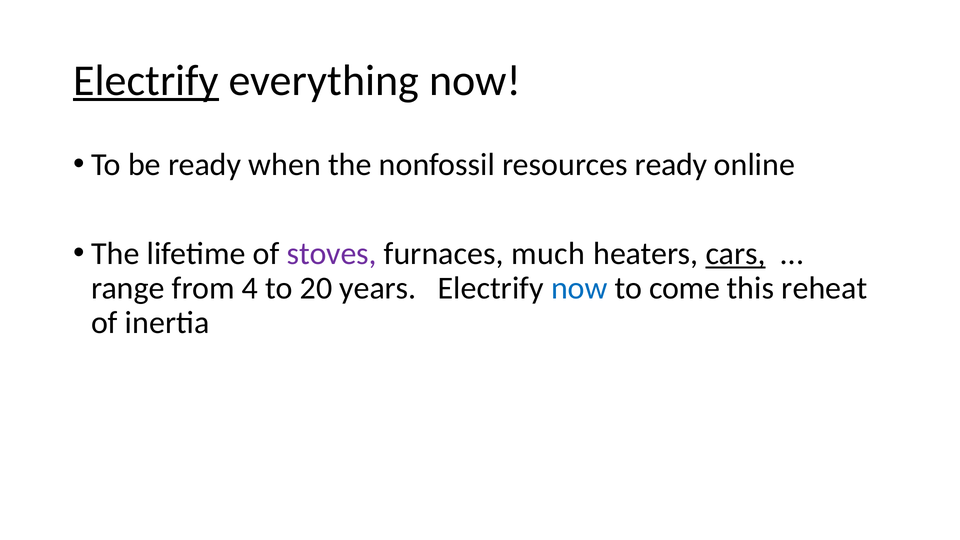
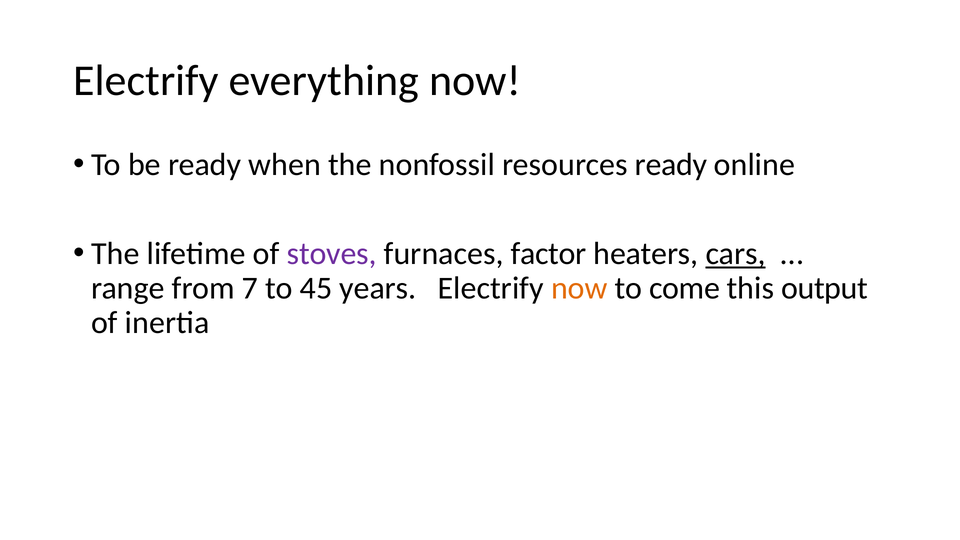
Electrify underline: present -> none (146, 81)
much: much -> factor (549, 254)
4: 4 -> 7 (250, 288)
20: 20 -> 45 (316, 288)
now colour: blue -> orange (579, 288)
reheat: reheat -> output (825, 288)
